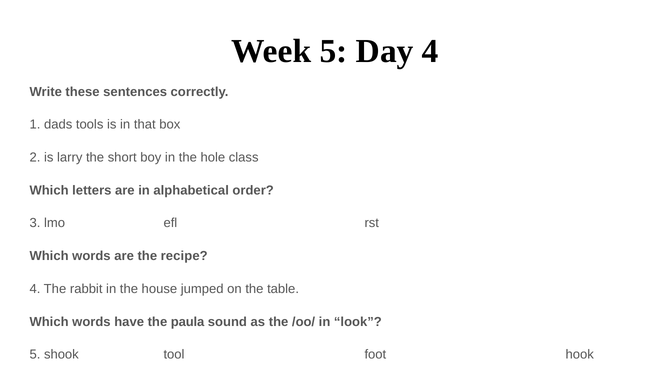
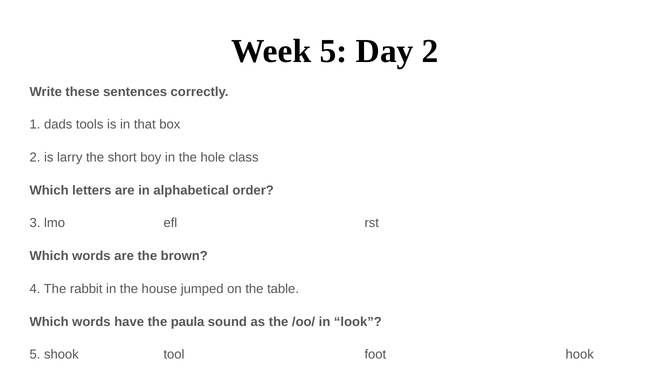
Day 4: 4 -> 2 (430, 51)
recipe: recipe -> brown (184, 256)
